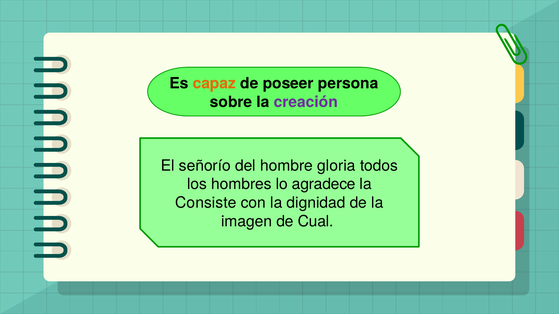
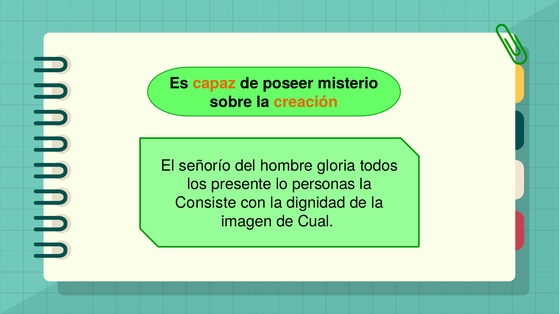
persona: persona -> misterio (348, 83)
creación colour: purple -> orange (306, 102)
hombres: hombres -> presente (241, 184)
agradece: agradece -> personas (324, 184)
